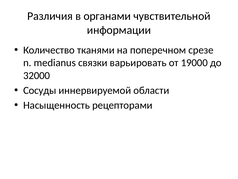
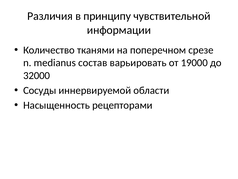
органами: органами -> принципу (107, 16)
связки: связки -> состав (93, 63)
